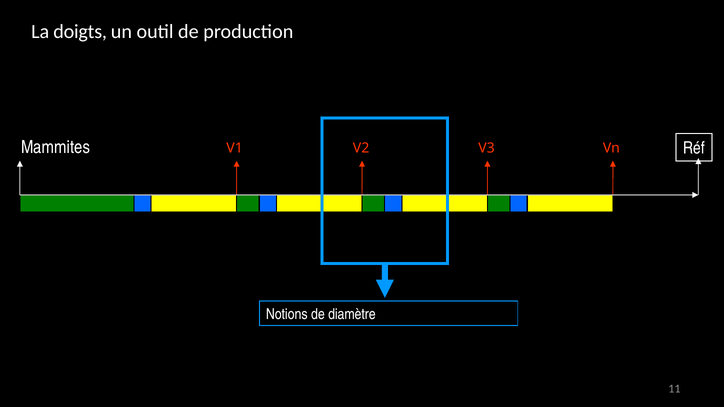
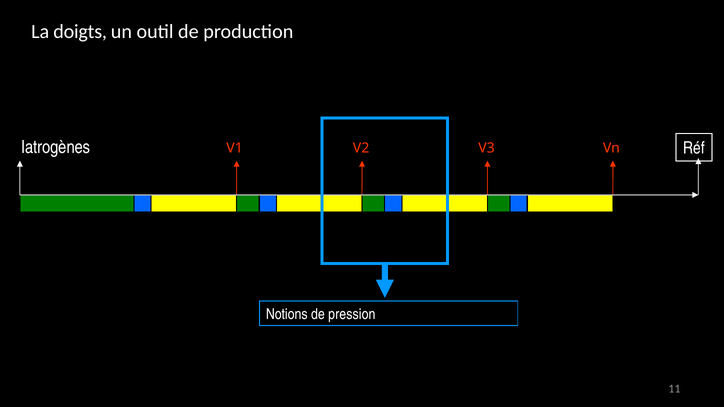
Mammites: Mammites -> Iatrogènes (56, 147)
diamètre: diamètre -> pression (352, 314)
